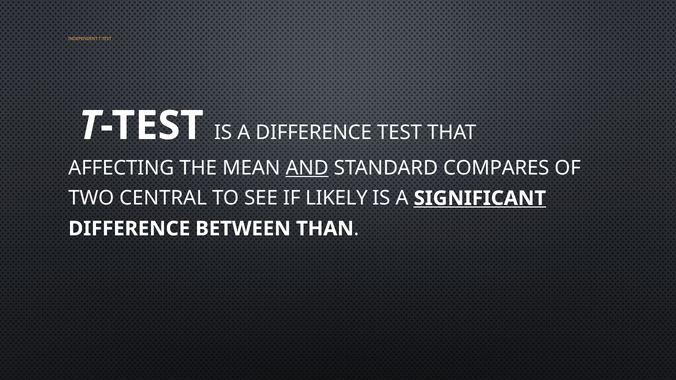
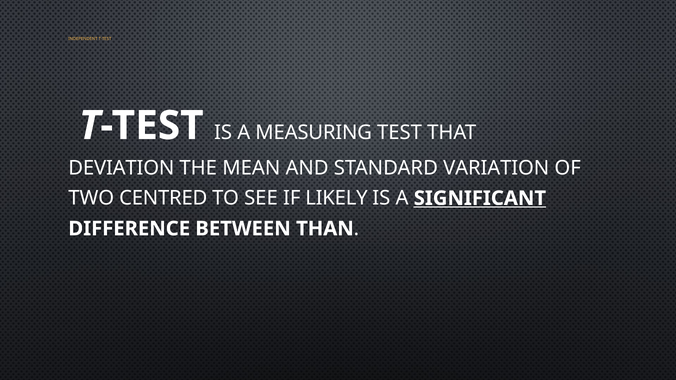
A DIFFERENCE: DIFFERENCE -> MEASURING (314, 132)
AFFECTING: AFFECTING -> DEVIATION (121, 168)
AND underline: present -> none (307, 168)
COMPARES: COMPARES -> VARIATION (496, 168)
CENTRAL: CENTRAL -> CENTRED (163, 198)
